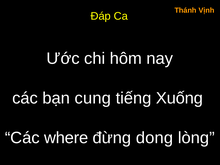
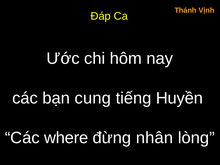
Xuống: Xuống -> Huyền (179, 98)
dong: dong -> nhân (154, 138)
